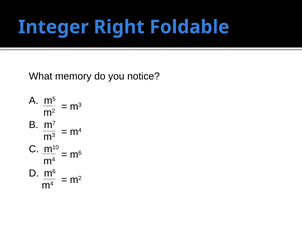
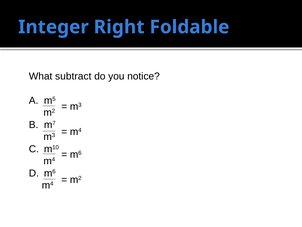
memory: memory -> subtract (73, 76)
